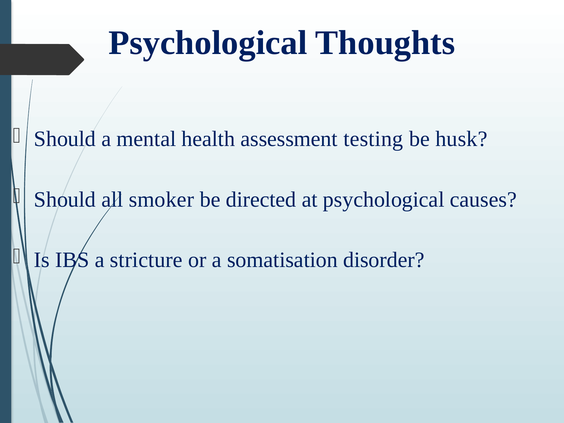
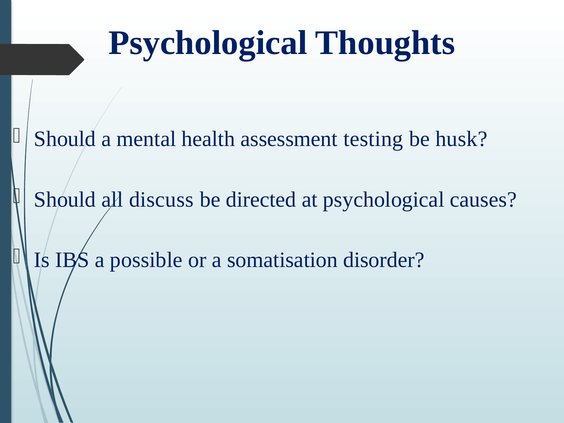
smoker: smoker -> discuss (161, 199)
stricture: stricture -> possible (146, 260)
